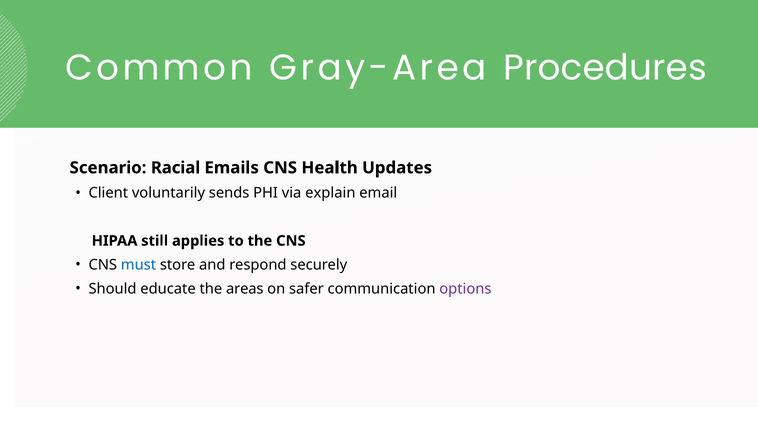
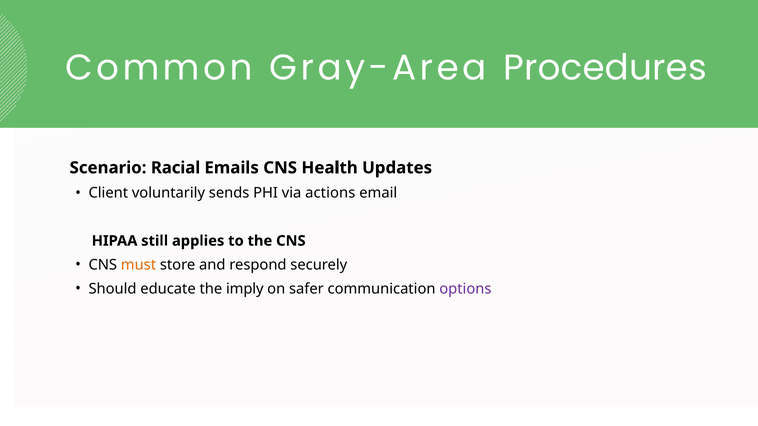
explain: explain -> actions (330, 193)
must colour: blue -> orange (138, 265)
areas: areas -> imply (245, 289)
